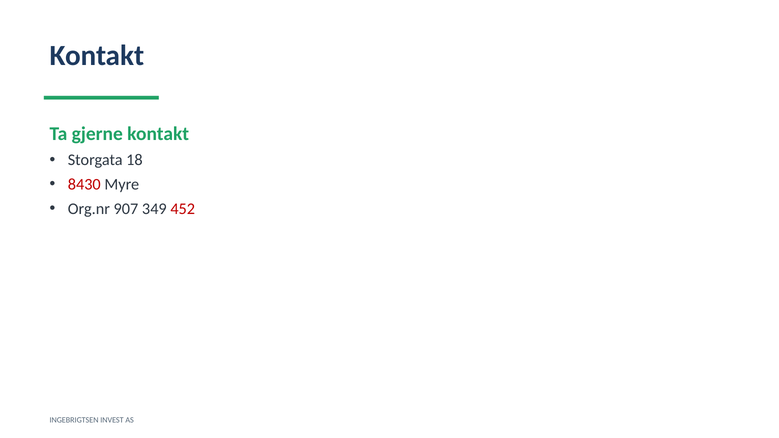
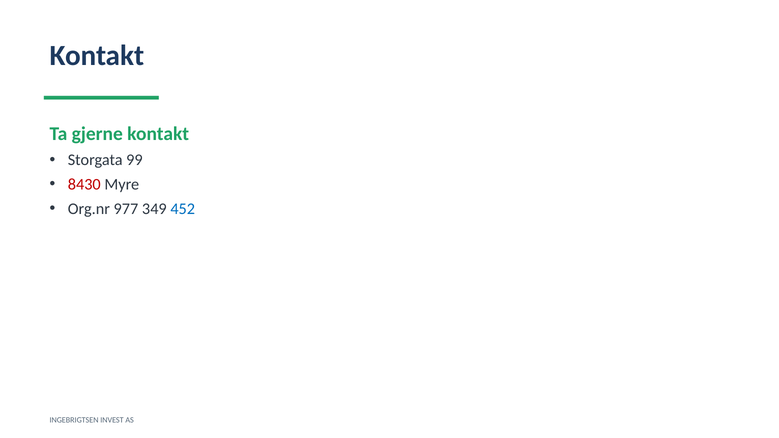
18: 18 -> 99 (134, 160)
907: 907 -> 977 (126, 209)
452 colour: red -> blue (183, 209)
